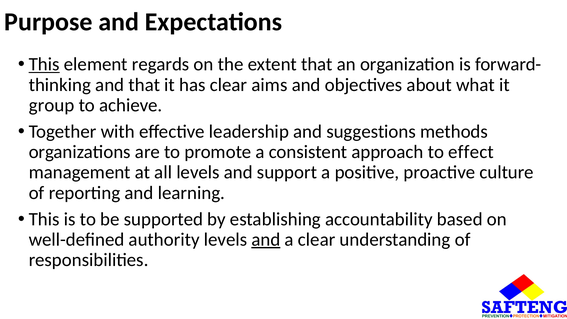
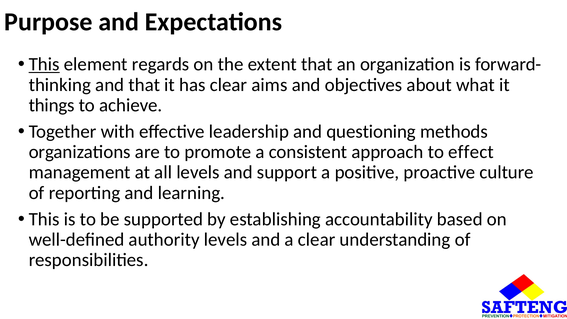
group: group -> things (52, 105)
suggestions: suggestions -> questioning (371, 132)
and underline: present -> none (266, 240)
